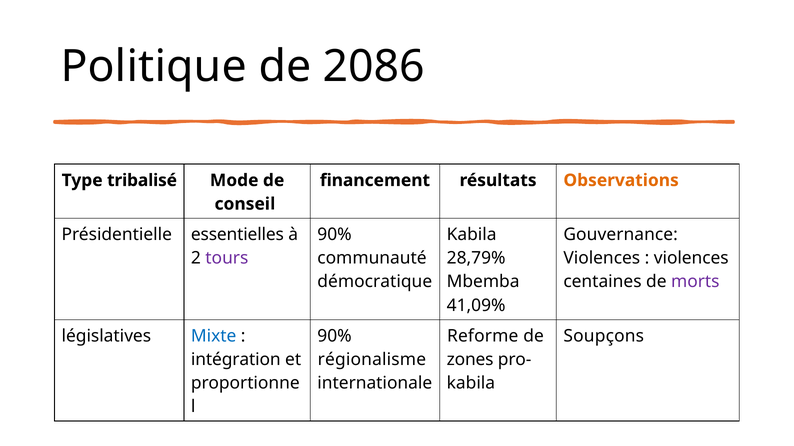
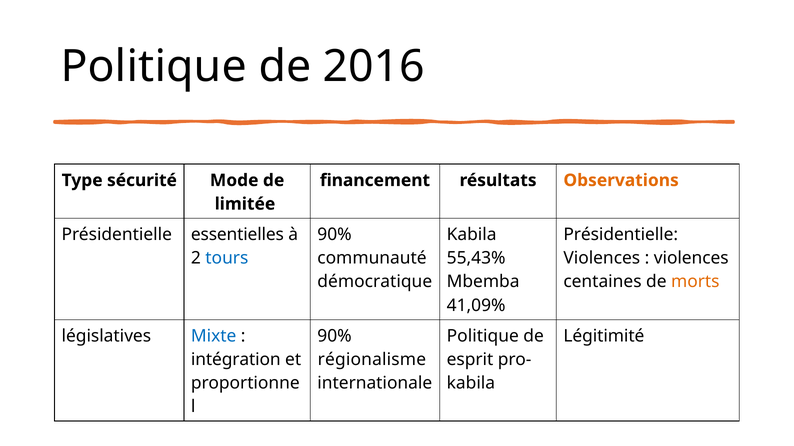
2086: 2086 -> 2016 (374, 67)
tribalisé: tribalisé -> sécurité (142, 181)
conseil: conseil -> limitée (245, 204)
Gouvernance: Gouvernance -> Présidentielle (621, 235)
tours colour: purple -> blue (227, 259)
28,79%: 28,79% -> 55,43% (476, 259)
morts colour: purple -> orange (695, 282)
Reforme: Reforme -> Politique (483, 336)
Soupçons: Soupçons -> Légitimité (604, 336)
zones: zones -> esprit (470, 360)
